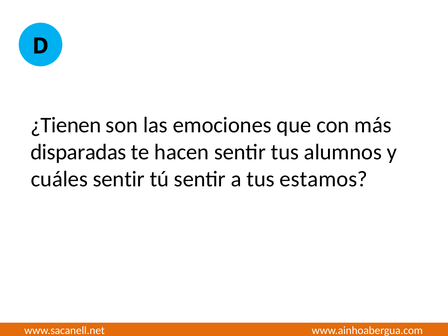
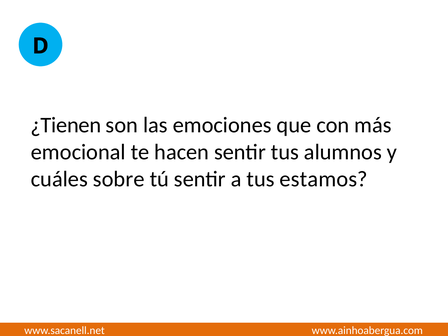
disparadas: disparadas -> emocional (78, 152)
cuáles sentir: sentir -> sobre (119, 179)
